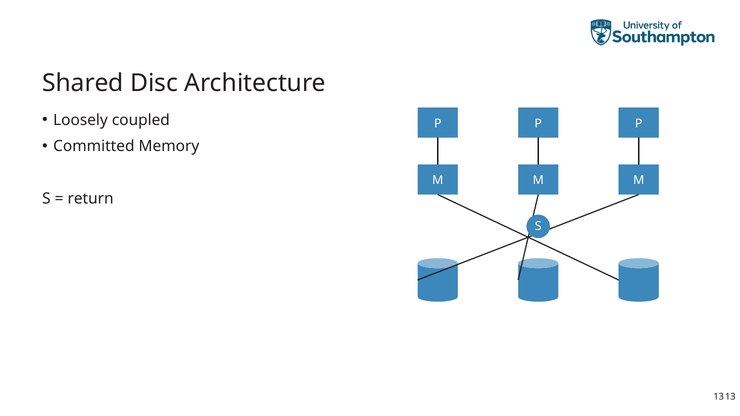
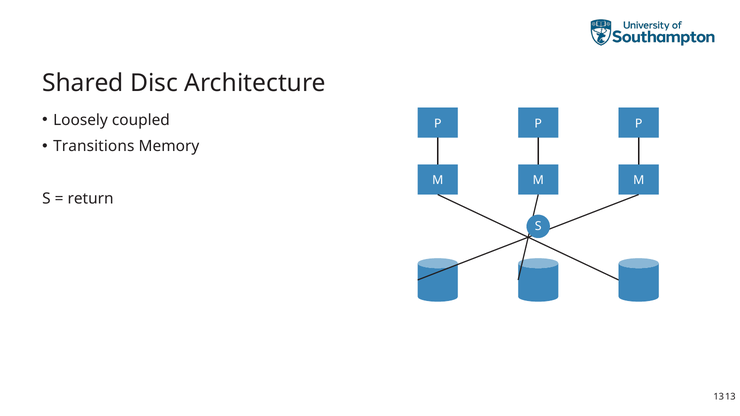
Committed: Committed -> Transitions (94, 146)
